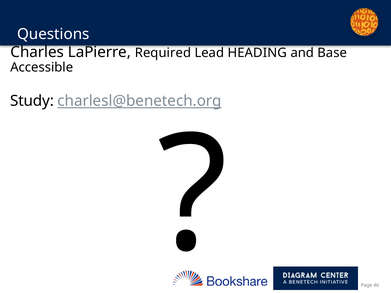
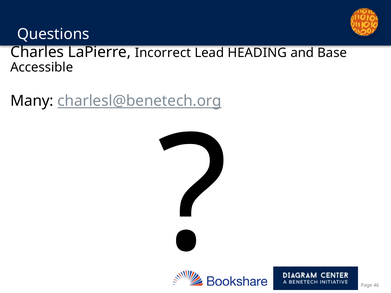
Required: Required -> Incorrect (163, 53)
Study: Study -> Many (32, 101)
